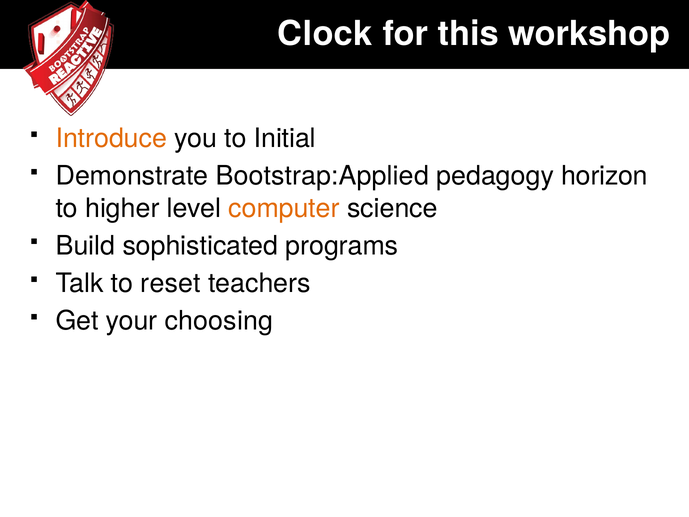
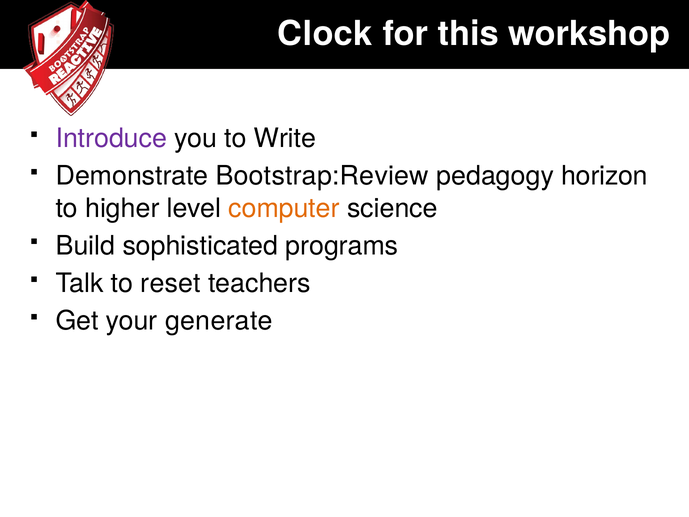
Introduce colour: orange -> purple (111, 139)
Initial: Initial -> Write (285, 139)
Bootstrap:Applied: Bootstrap:Applied -> Bootstrap:Review (322, 176)
choosing: choosing -> generate (219, 321)
